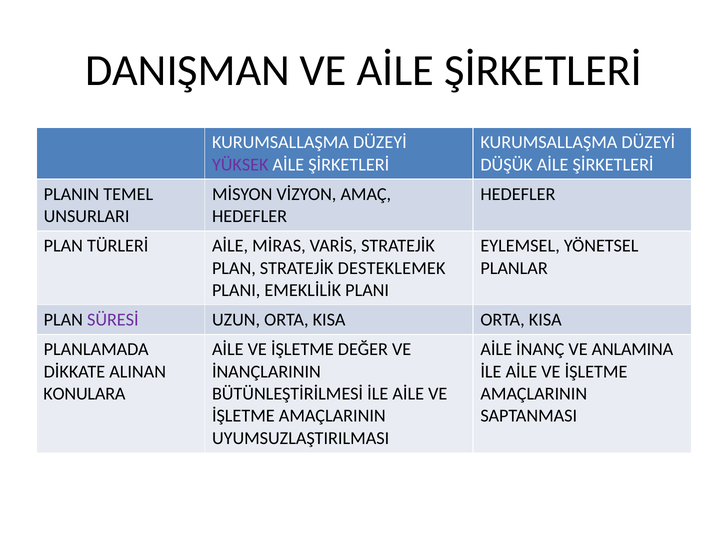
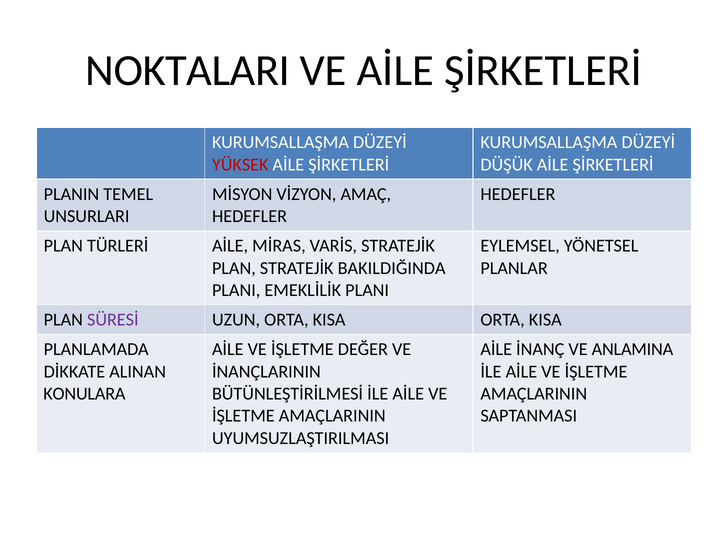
DANIŞMAN: DANIŞMAN -> NOKTALARI (188, 70)
YÜKSEK colour: purple -> red (240, 165)
DESTEKLEMEK: DESTEKLEMEK -> BAKILDIĞINDA (392, 268)
